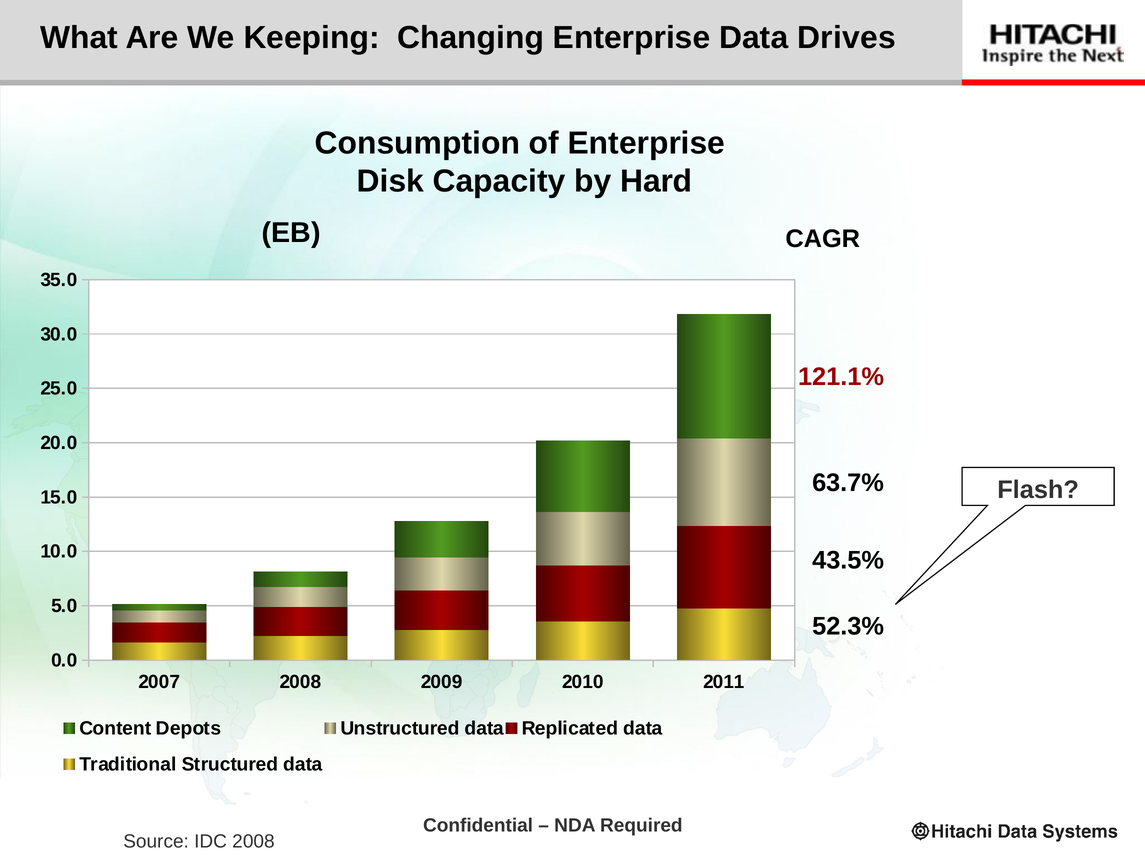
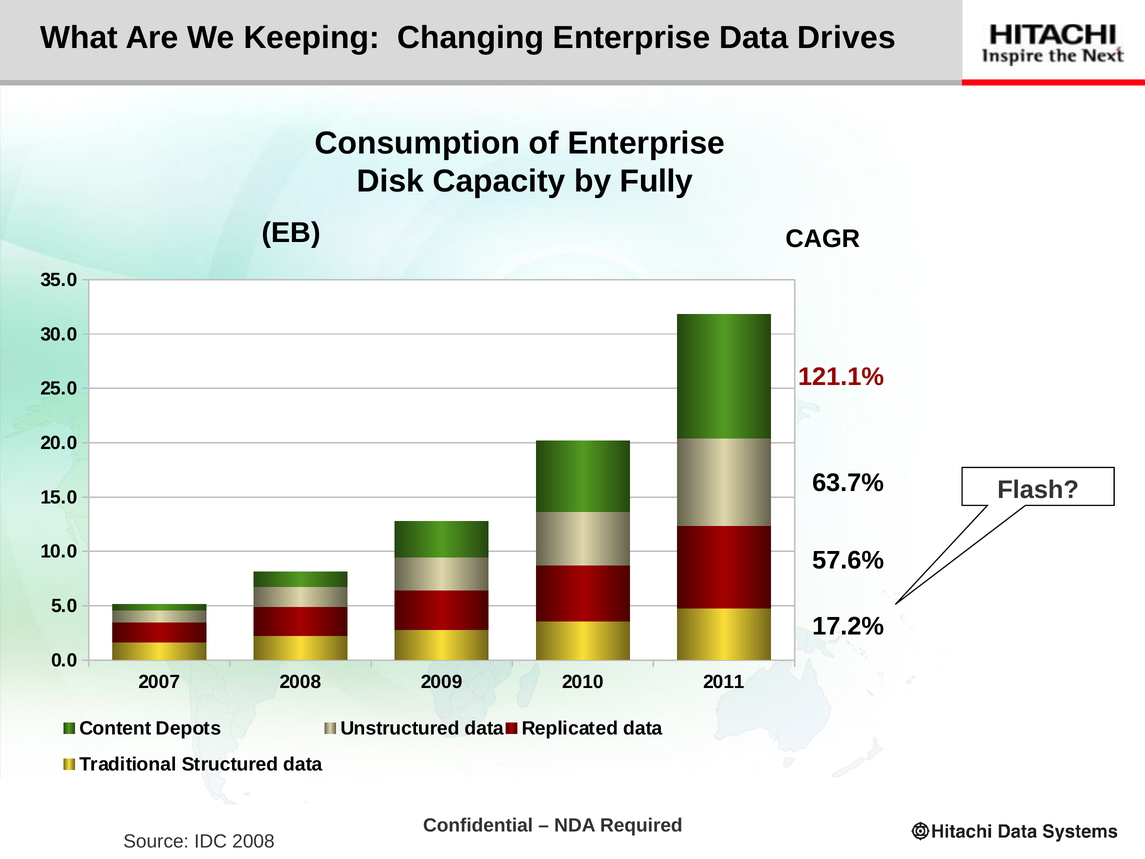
Hard: Hard -> Fully (656, 181)
43.5%: 43.5% -> 57.6% (848, 560)
52.3%: 52.3% -> 17.2% (848, 626)
